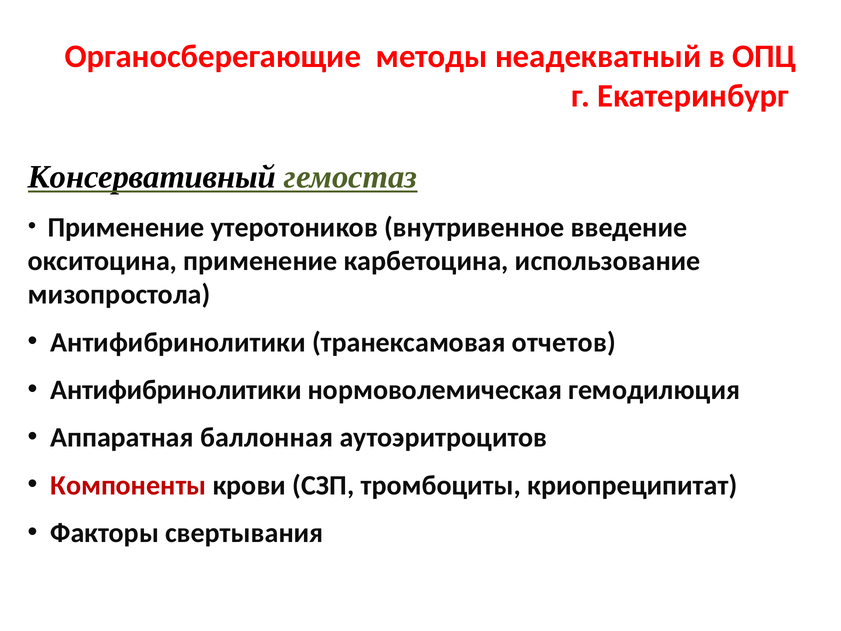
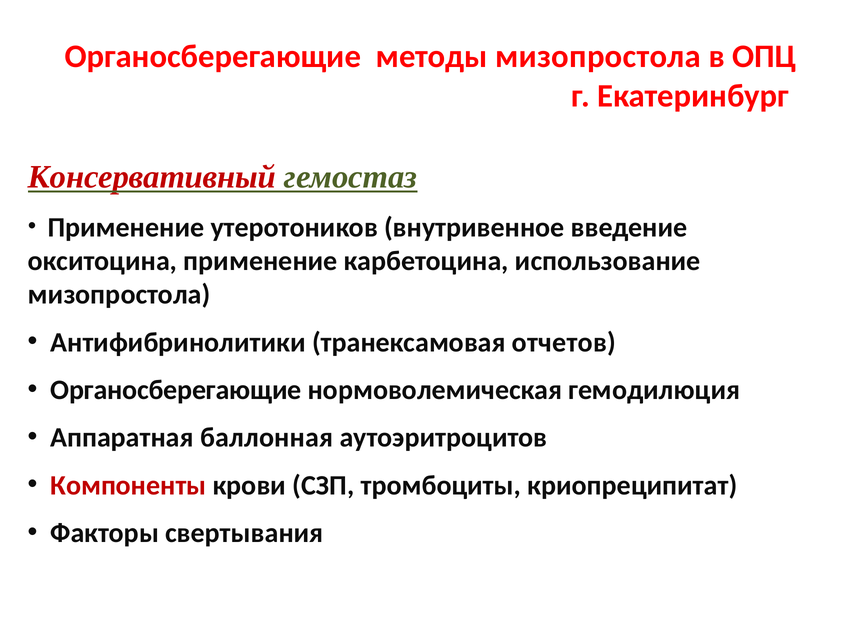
методы неадекватный: неадекватный -> мизопростола (598, 57)
Консервативный colour: black -> red (152, 177)
Антифибринолитики: Антифибринолитики -> Органосберегающие (176, 390)
